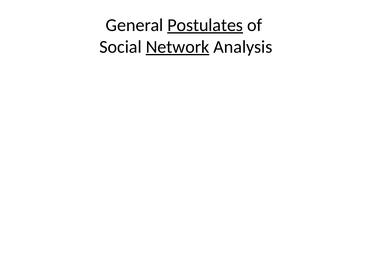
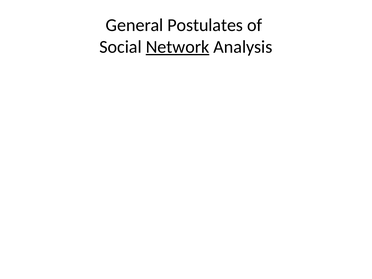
Postulates underline: present -> none (205, 25)
